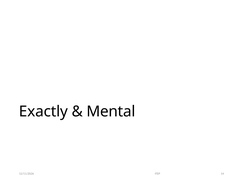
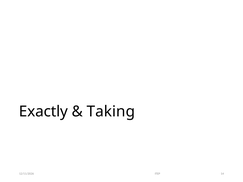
Mental: Mental -> Taking (111, 112)
